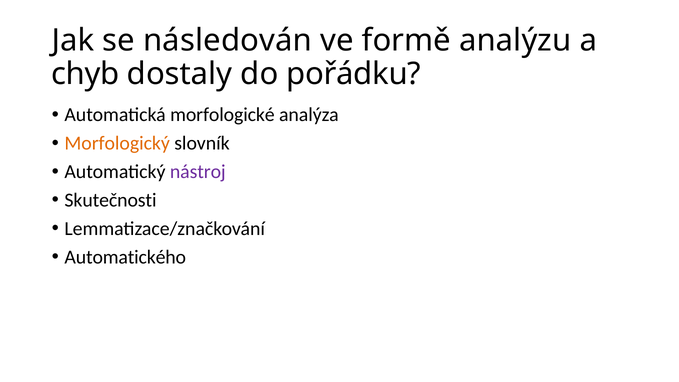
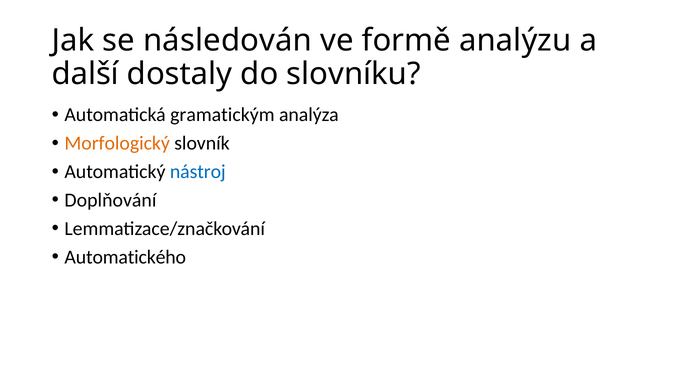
chyb: chyb -> další (85, 74)
pořádku: pořádku -> slovníku (354, 74)
morfologické: morfologické -> gramatickým (222, 115)
nástroj colour: purple -> blue (198, 172)
Skutečnosti: Skutečnosti -> Doplňování (110, 200)
